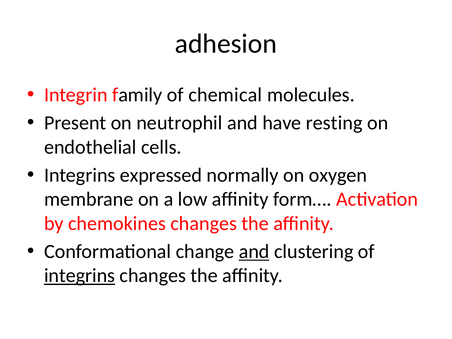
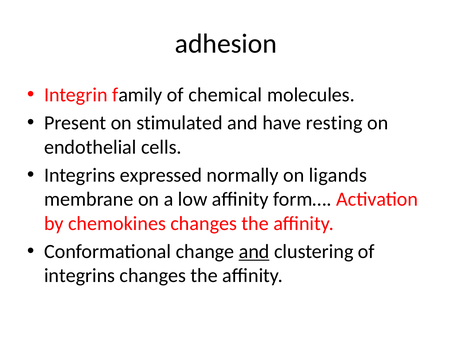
neutrophil: neutrophil -> stimulated (180, 123)
oxygen: oxygen -> ligands (338, 175)
integrins underline: present -> none (80, 276)
